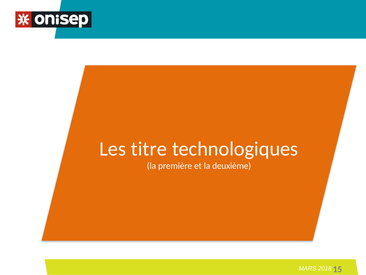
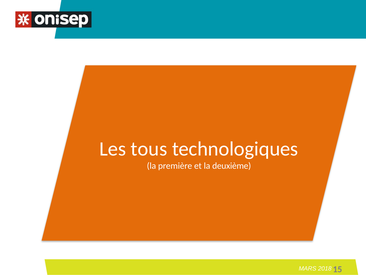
titre: titre -> tous (149, 149)
